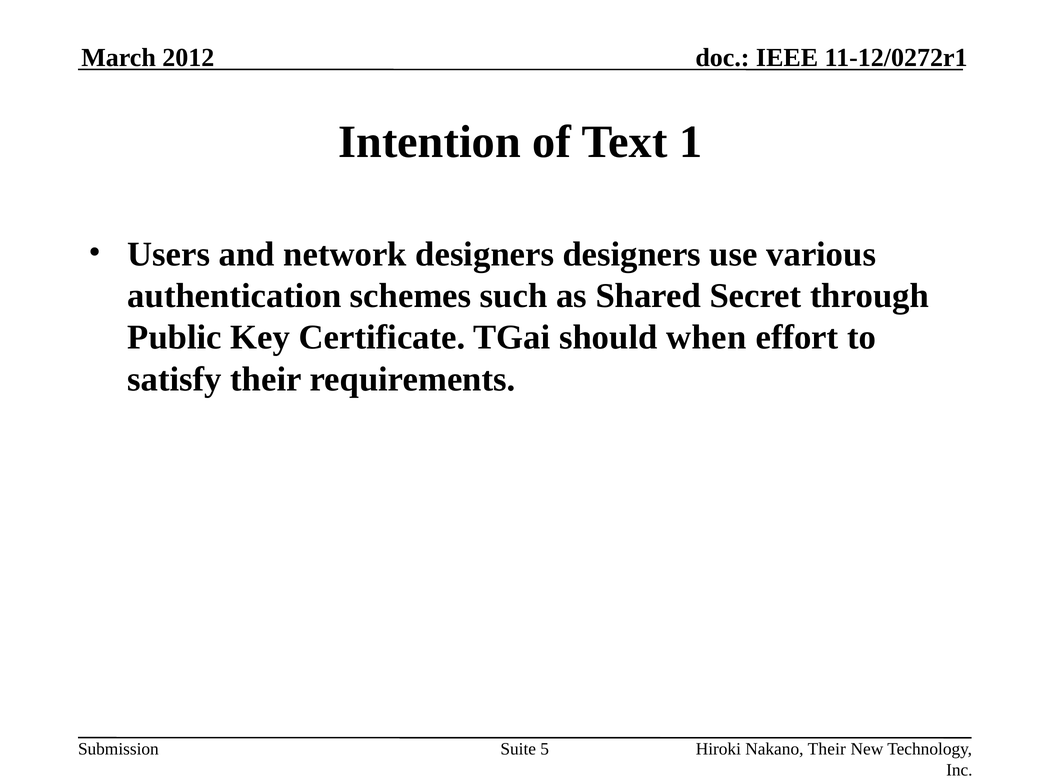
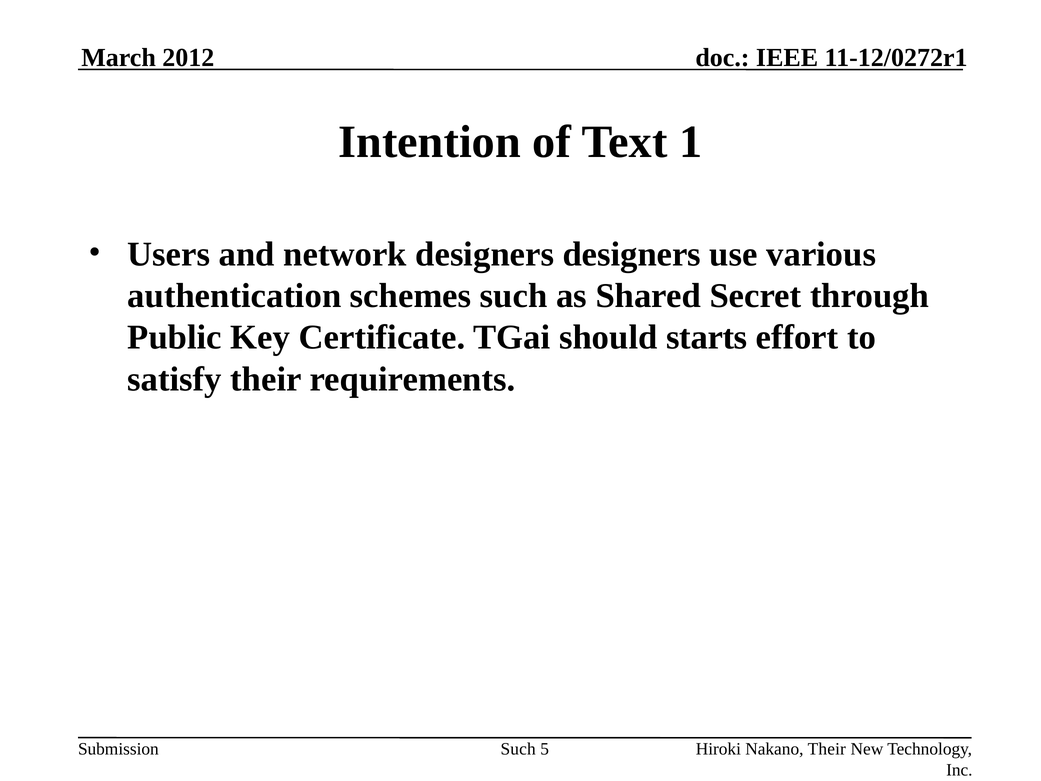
when: when -> starts (707, 337)
Suite: Suite -> Such (518, 749)
